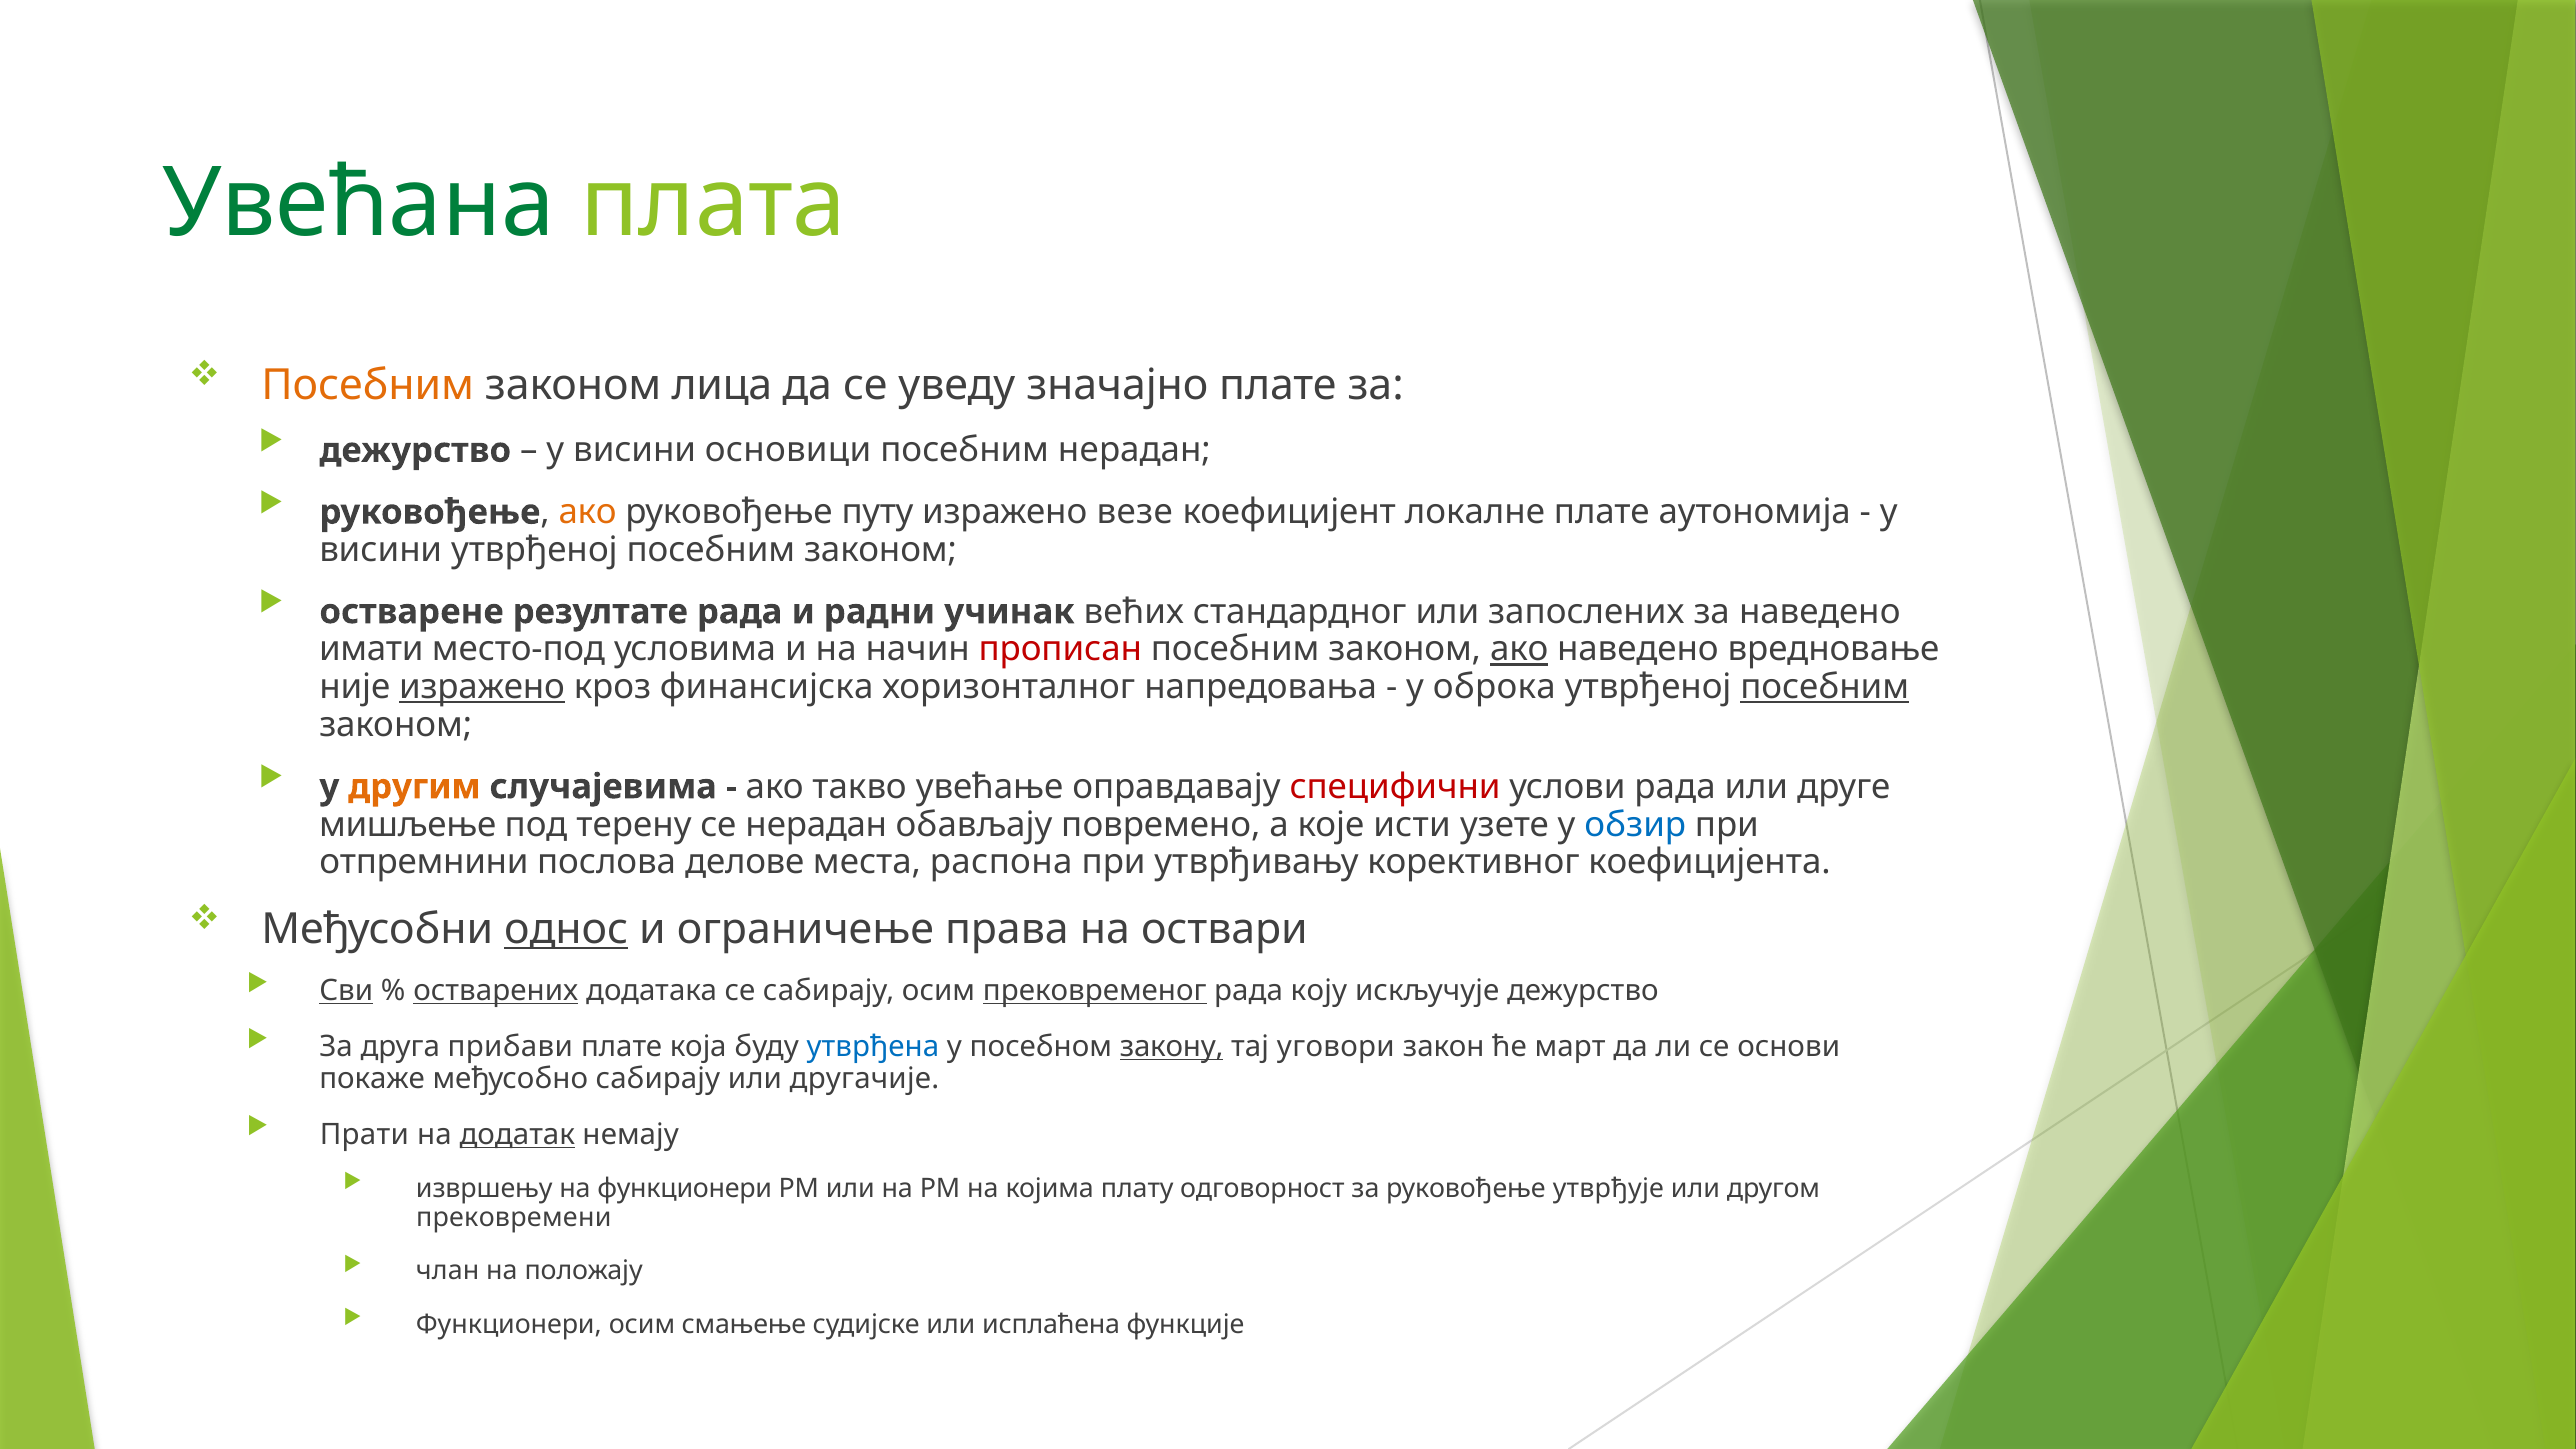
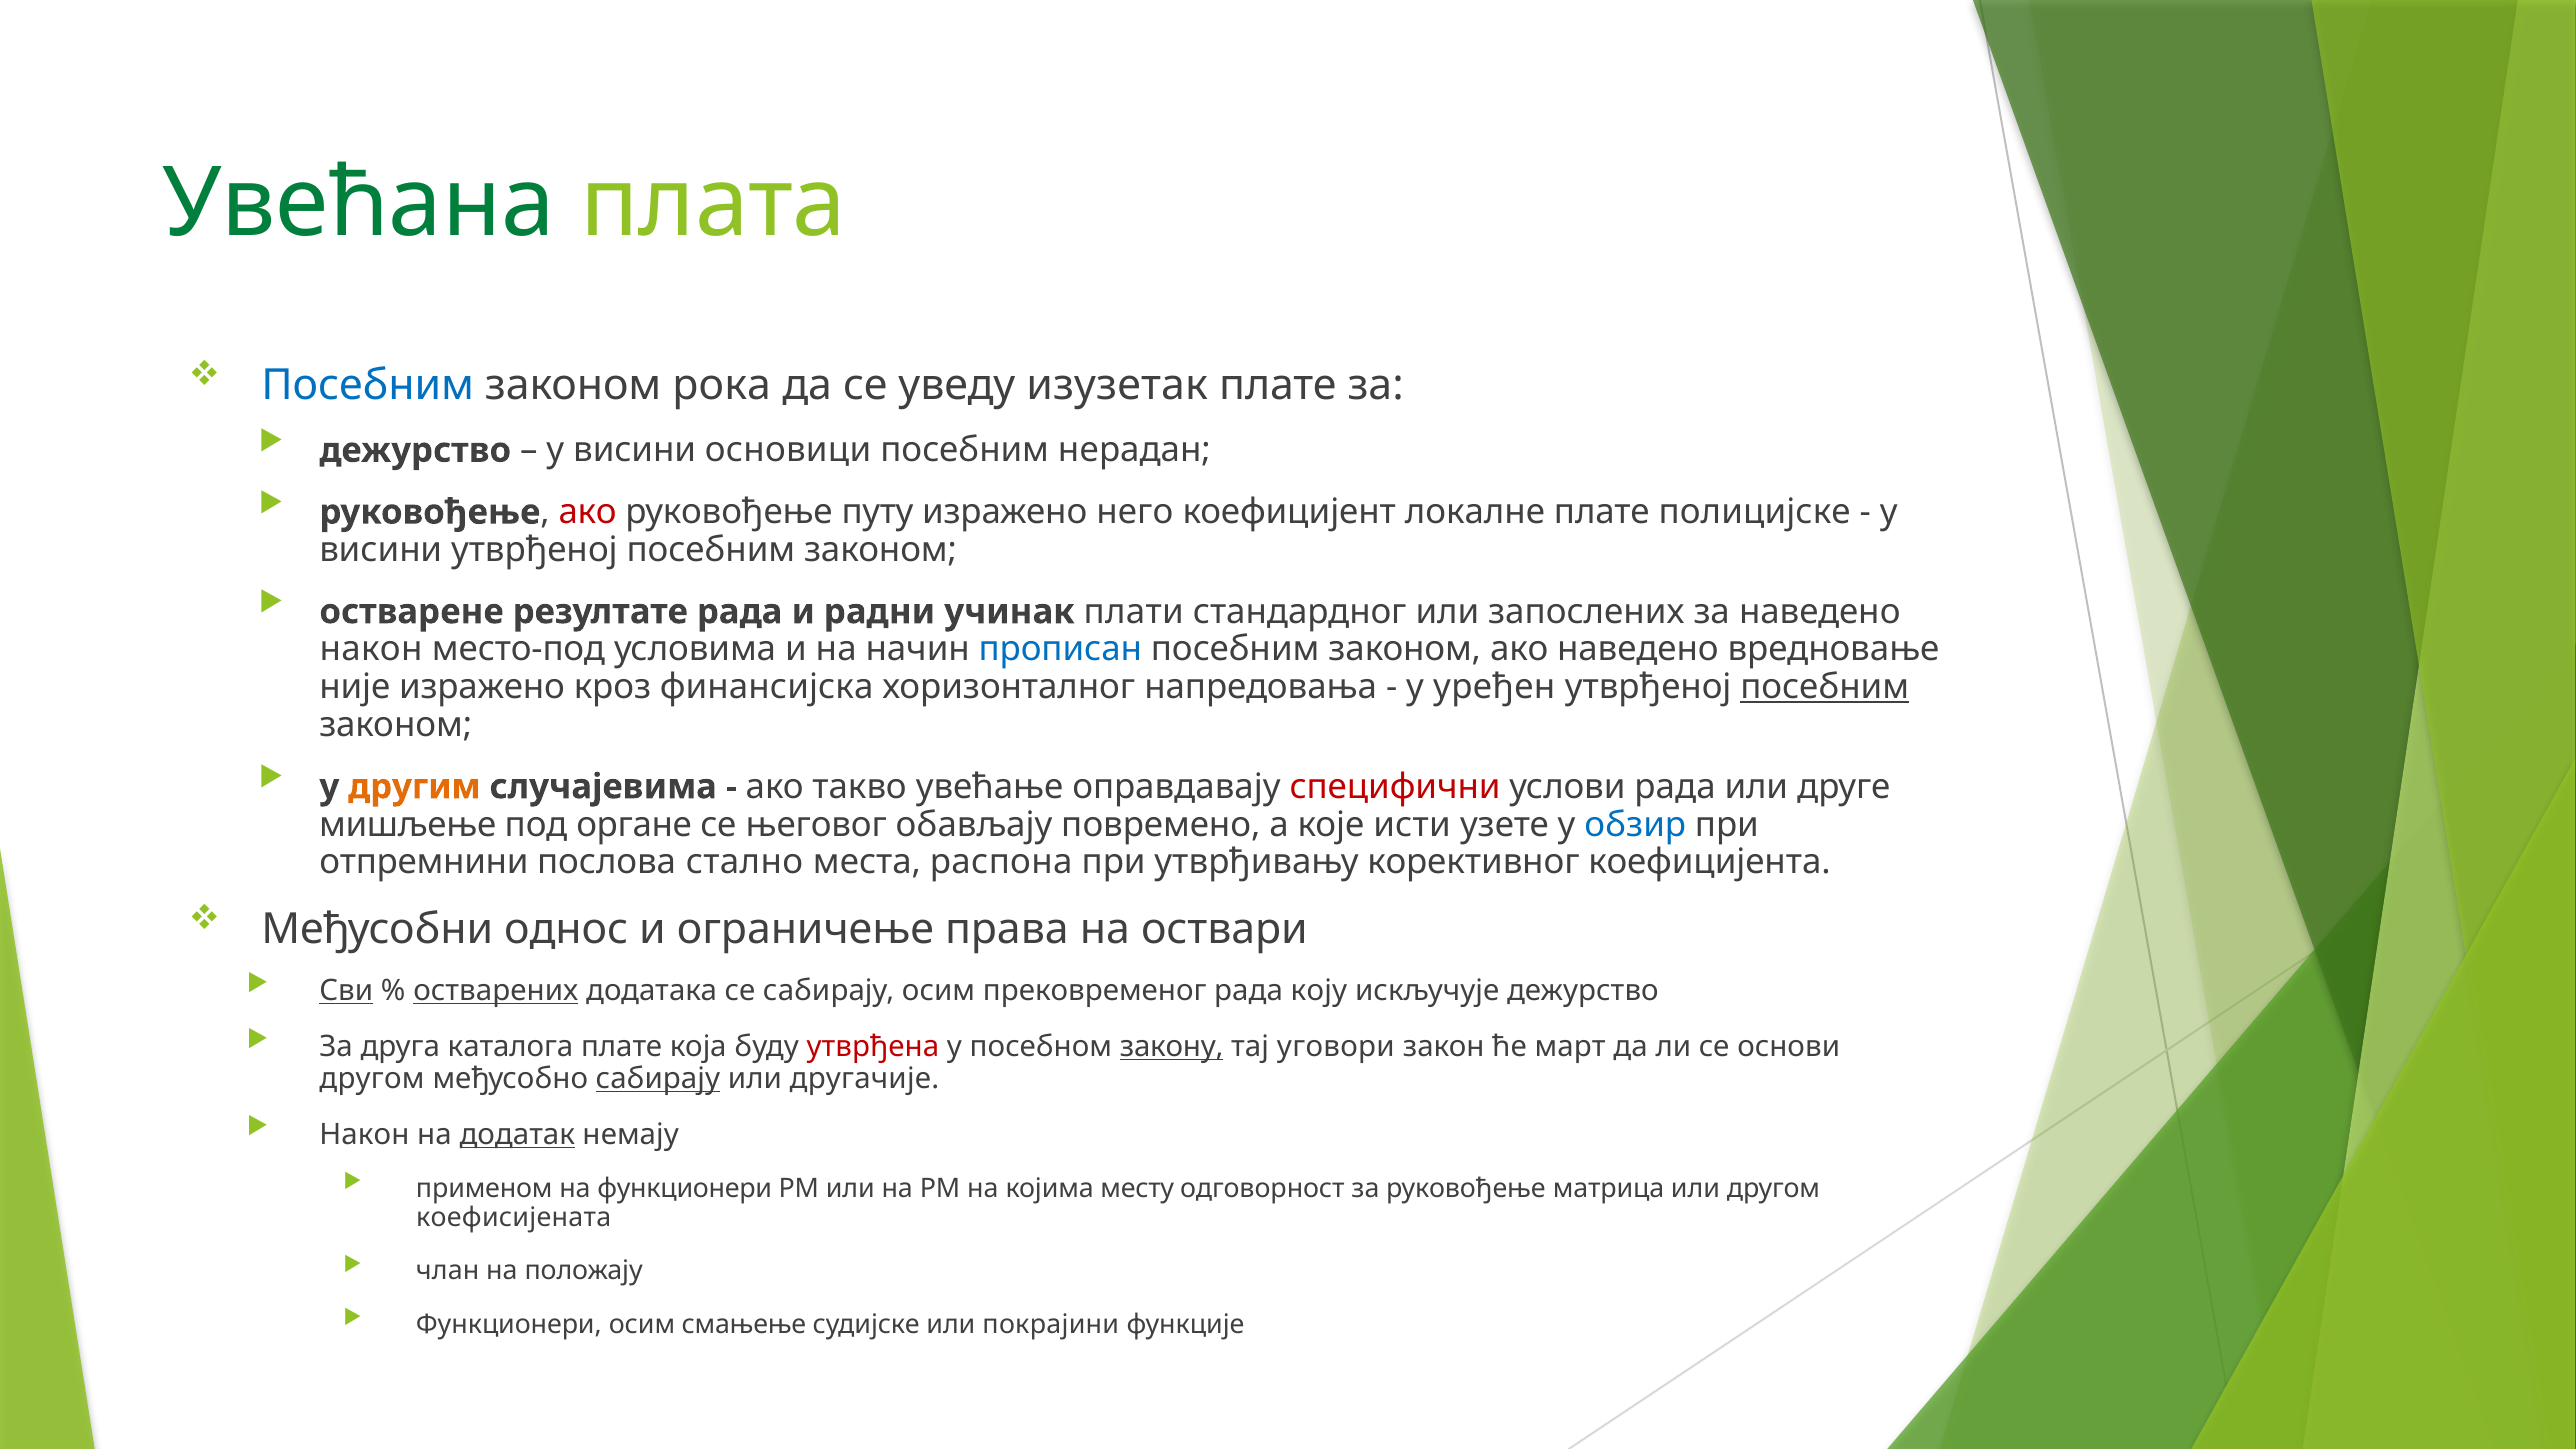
Посебним colour: orange -> blue (368, 385)
лица: лица -> рока (722, 385)
значајно: значајно -> изузетак (1117, 385)
ако colour: orange -> red (588, 512)
везе: везе -> него (1135, 512)
аутономија: аутономија -> полицијске (1755, 512)
већих: већих -> плати (1134, 612)
имати: имати -> након (371, 649)
прописан colour: red -> blue (1060, 649)
ако underline: present -> none (1519, 649)
изражено underline: present -> none (482, 687)
оброка: оброка -> уређен (1494, 687)
терену: терену -> органе (634, 824)
се нeрадан: нeрадан -> његовог (816, 824)
делове: делове -> стално (744, 862)
однос underline: present -> none (566, 929)
прековременог underline: present -> none (1095, 991)
прибави: прибави -> каталога (511, 1047)
утврђена colour: blue -> red (873, 1047)
покаже: покаже -> другом (372, 1079)
сабирају underline: none -> present (658, 1079)
Прати: Прати -> Након (364, 1135)
извршењу: извршењу -> применом (484, 1189)
плату: плату -> месту (1137, 1189)
утврђује: утврђује -> матрица (1609, 1189)
прековремени: прековремени -> коефисијената (514, 1218)
исплаћена: исплаћена -> покрајини (1051, 1324)
